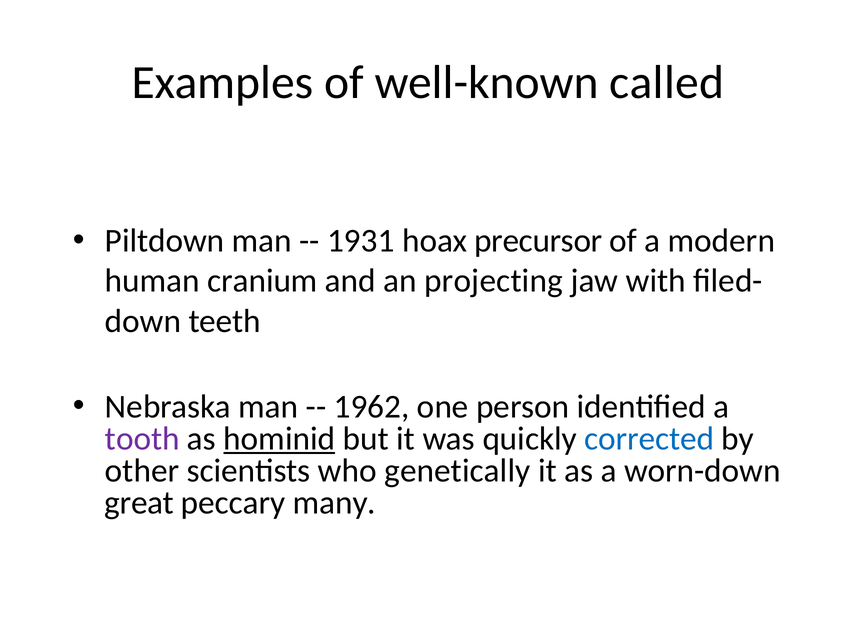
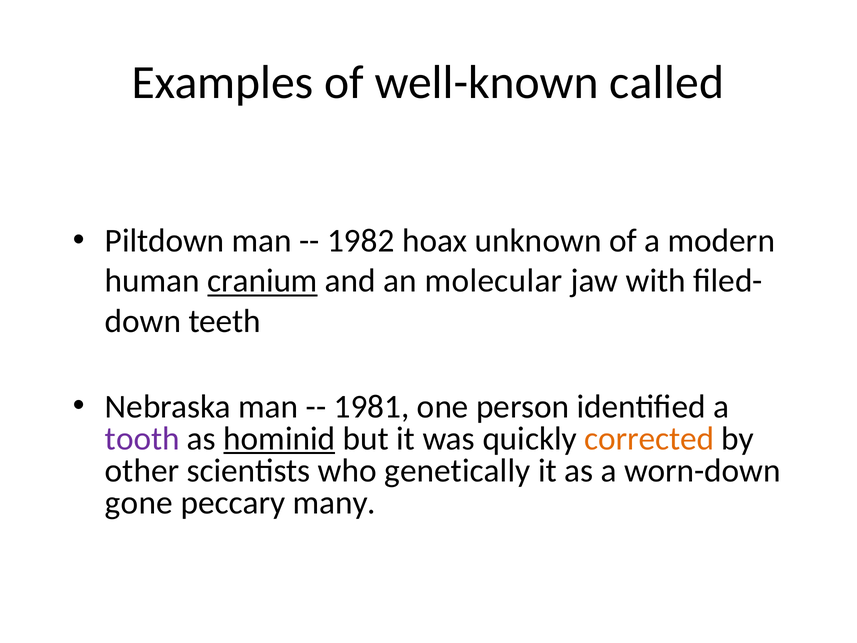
1931: 1931 -> 1982 (361, 241)
precursor: precursor -> unknown (538, 241)
cranium underline: none -> present (262, 281)
projecting: projecting -> molecular (494, 281)
1962: 1962 -> 1981 (372, 407)
corrected colour: blue -> orange (649, 439)
great: great -> gone (139, 503)
